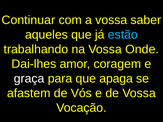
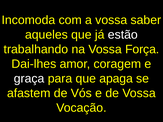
Continuar: Continuar -> Incomoda (28, 20)
estão colour: light blue -> white (123, 35)
Onde: Onde -> Força (142, 49)
